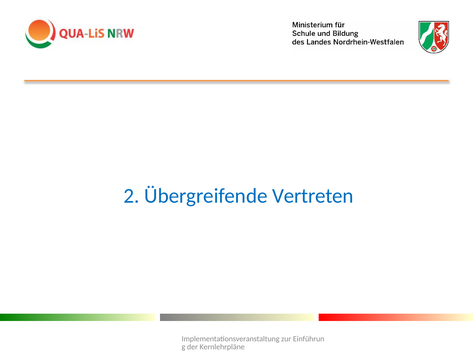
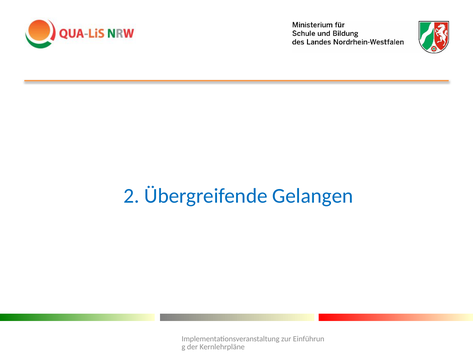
Vertreten: Vertreten -> Gelangen (313, 196)
